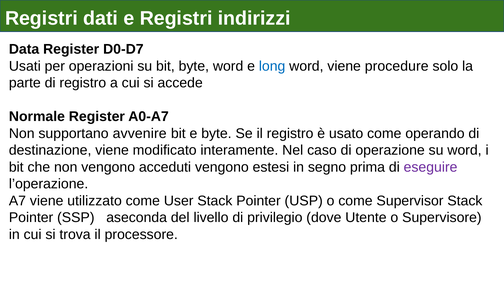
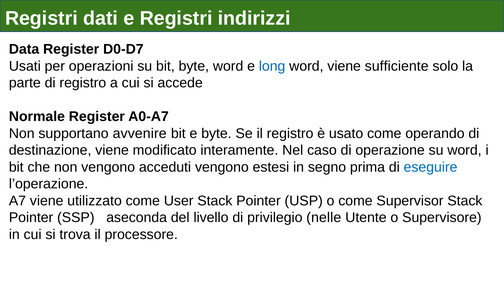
procedure: procedure -> sufficiente (397, 66)
eseguire colour: purple -> blue (431, 167)
dove: dove -> nelle (324, 217)
